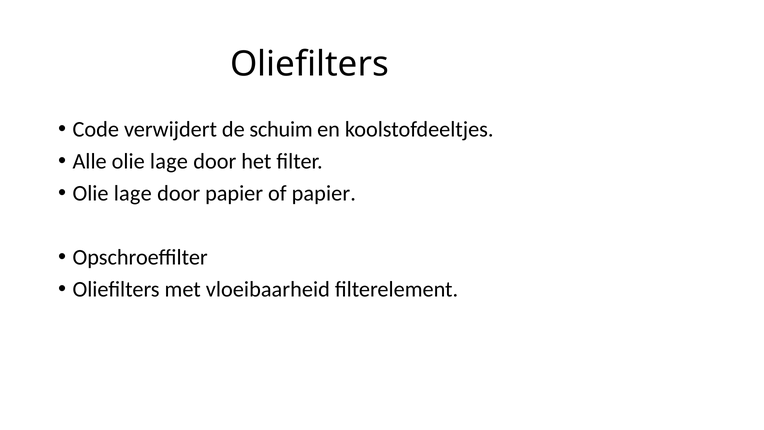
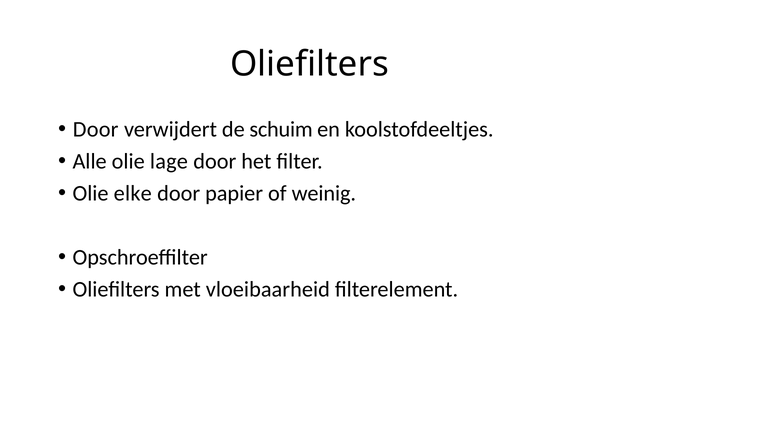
Code: Code -> Door (96, 129)
lage: lage -> elke (133, 193)
of papier: papier -> weinig (324, 193)
